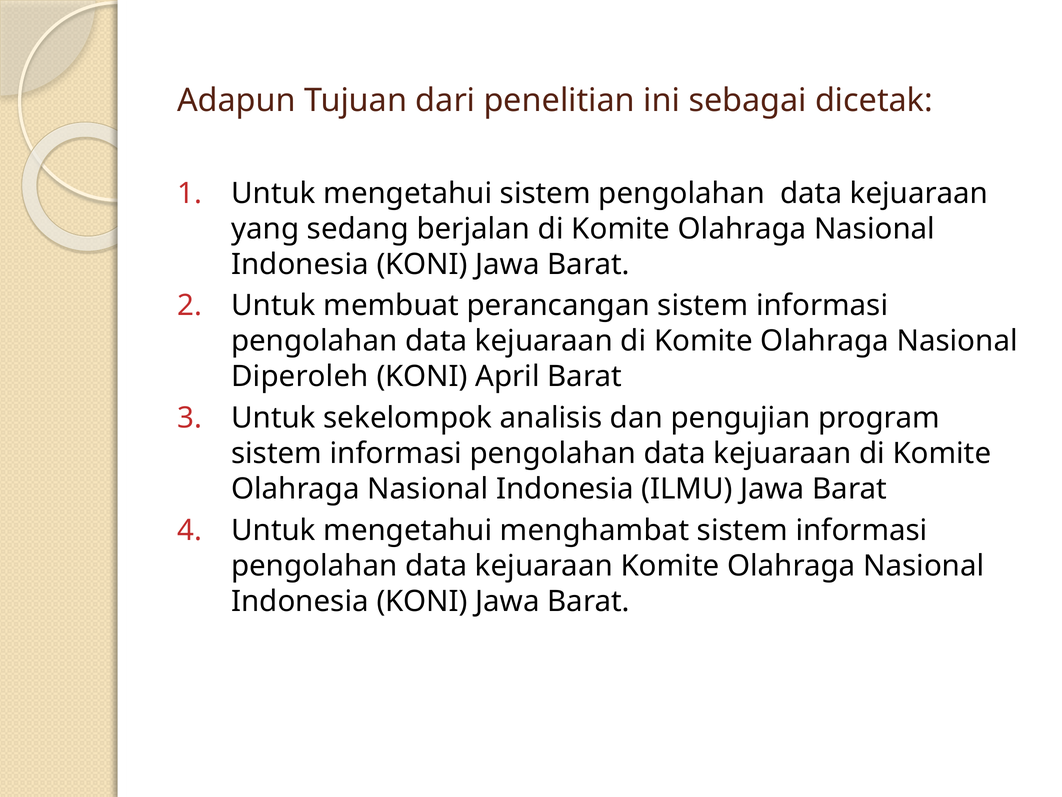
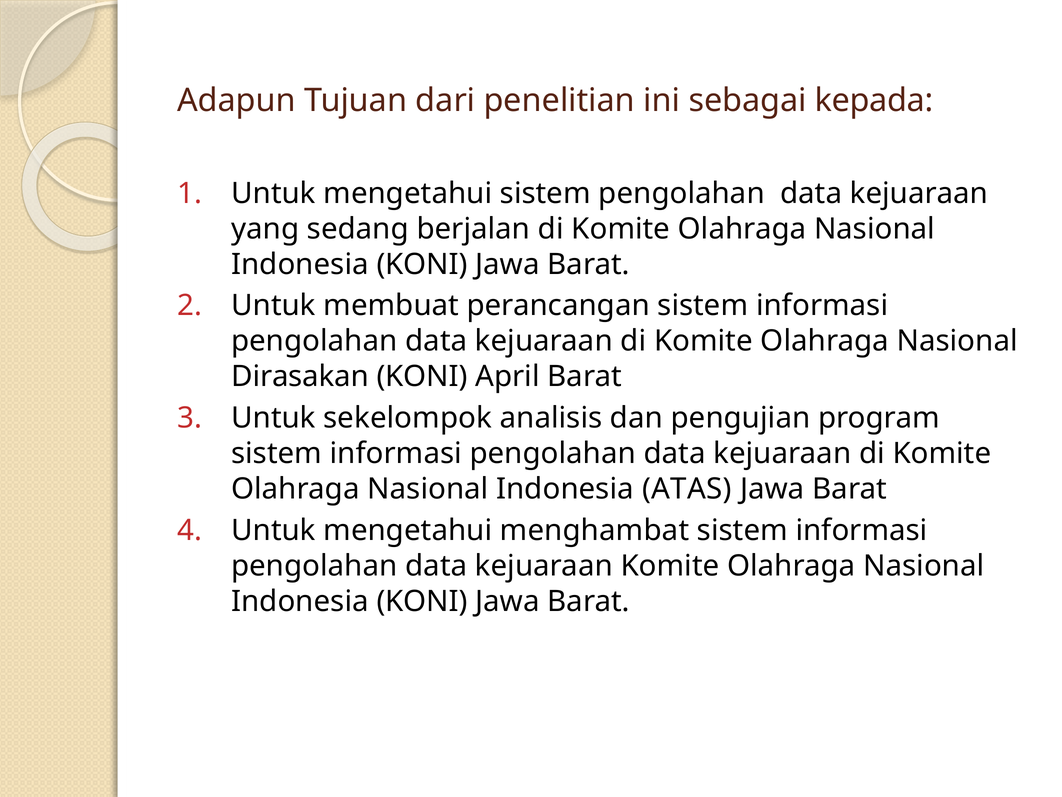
dicetak: dicetak -> kepada (874, 101)
Diperoleh: Diperoleh -> Dirasakan (300, 376)
ILMU: ILMU -> ATAS (687, 489)
